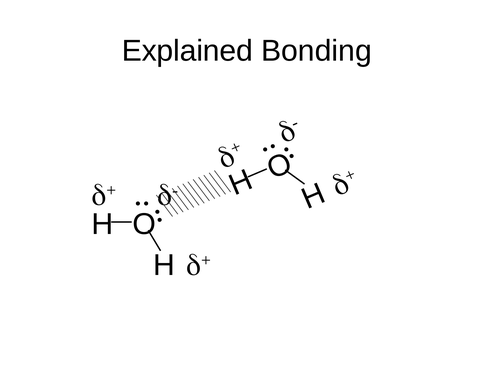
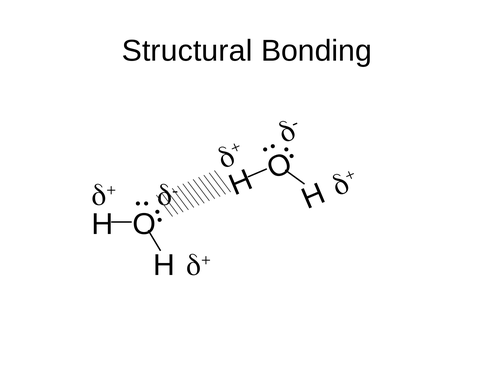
Explained: Explained -> Structural (187, 51)
